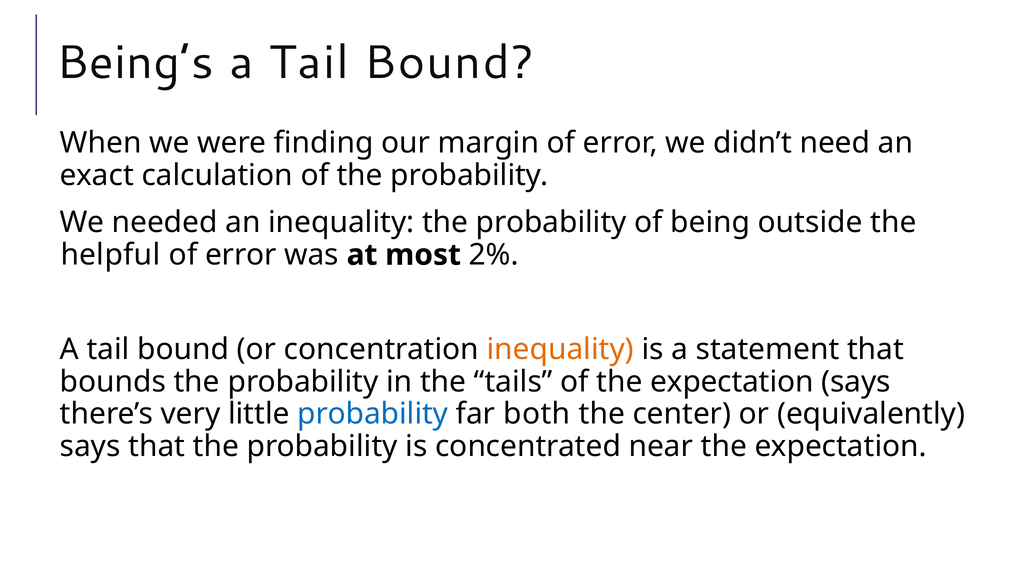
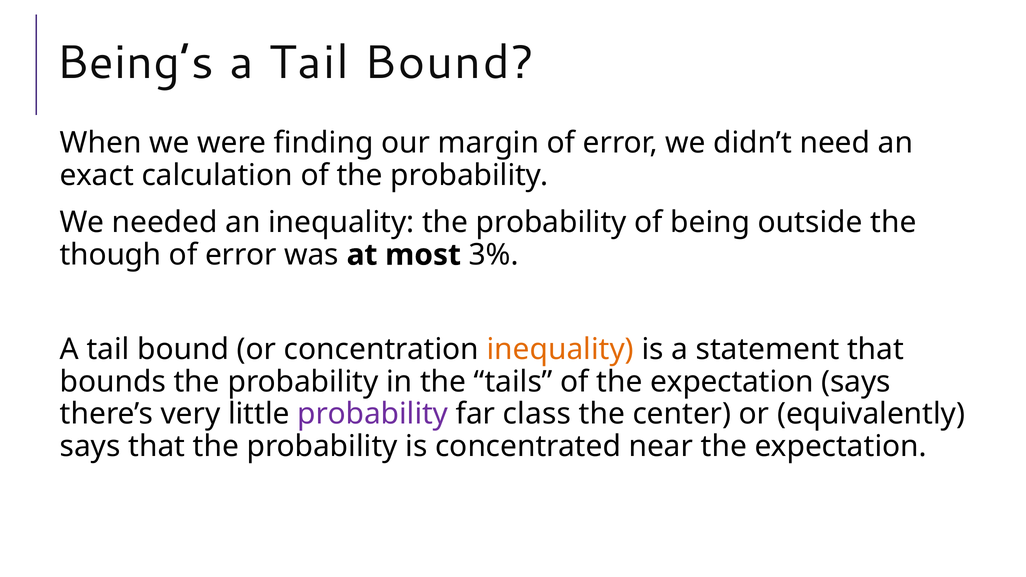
helpful: helpful -> though (111, 255)
2%: 2% -> 3% (494, 255)
probability colour: blue -> purple (373, 414)
both: both -> class (537, 414)
